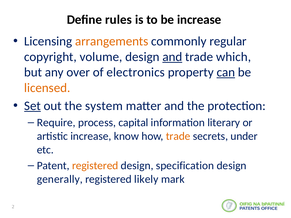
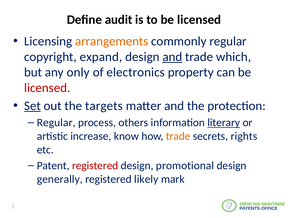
rules: rules -> audit (119, 20)
to be increase: increase -> licensed (199, 20)
volume: volume -> expand (101, 57)
over: over -> only (78, 72)
can underline: present -> none (226, 72)
licensed colour: orange -> red (47, 88)
system: system -> targets (104, 106)
Require: Require -> Regular (56, 123)
capital: capital -> others (133, 123)
literary underline: none -> present (224, 123)
under: under -> rights (244, 136)
registered colour: orange -> red (95, 166)
specification: specification -> promotional (185, 166)
